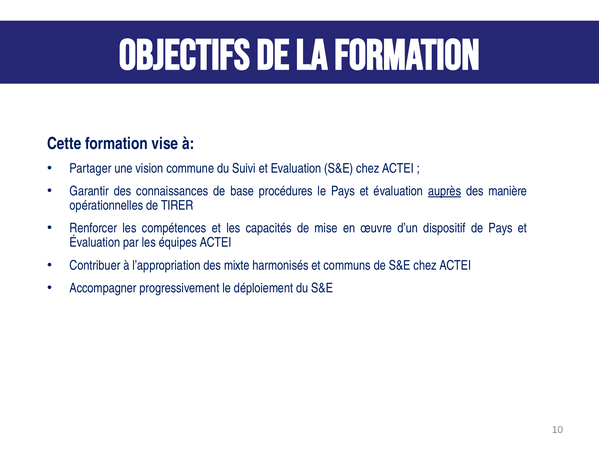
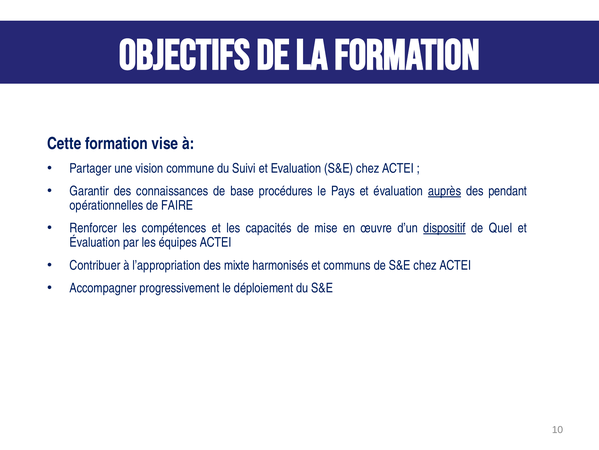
manière: manière -> pendant (508, 191)
TIRER: TIRER -> FAIRE (177, 205)
dispositif underline: none -> present (444, 228)
de Pays: Pays -> Quel (500, 228)
